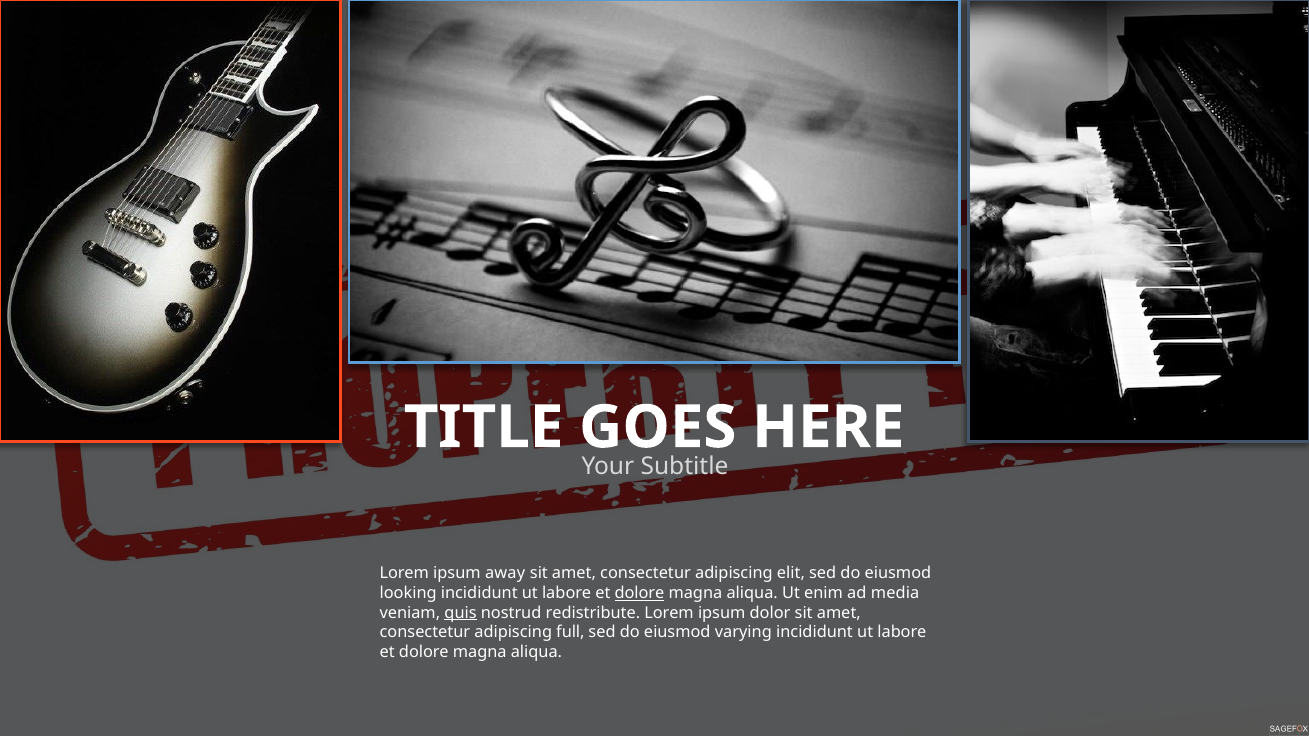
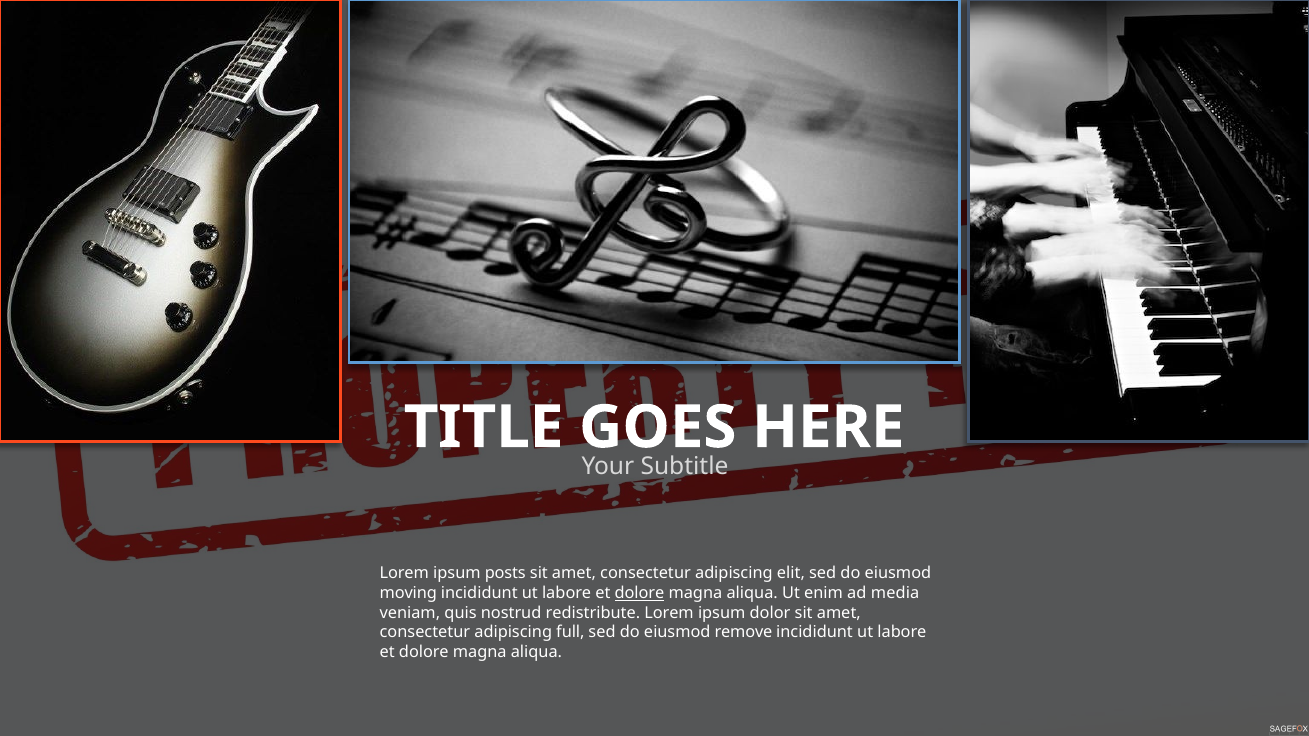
away: away -> posts (505, 574)
looking: looking -> moving (408, 593)
quis underline: present -> none (461, 613)
varying: varying -> remove (743, 633)
